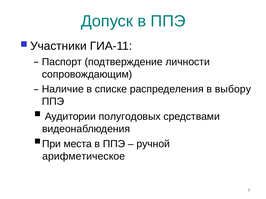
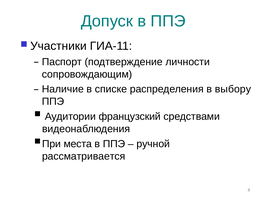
полугодовых: полугодовых -> французский (130, 117)
арифметическое: арифметическое -> рассматривается (84, 157)
